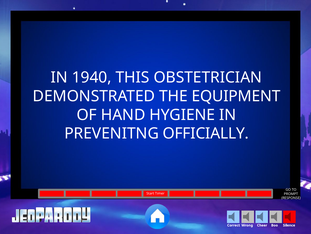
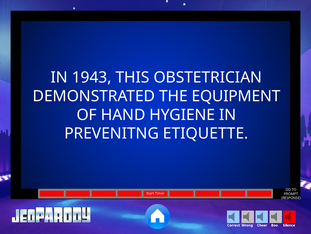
1940: 1940 -> 1943 (92, 77)
OFFICIALLY: OFFICIALLY -> ETIQUETTE (206, 133)
